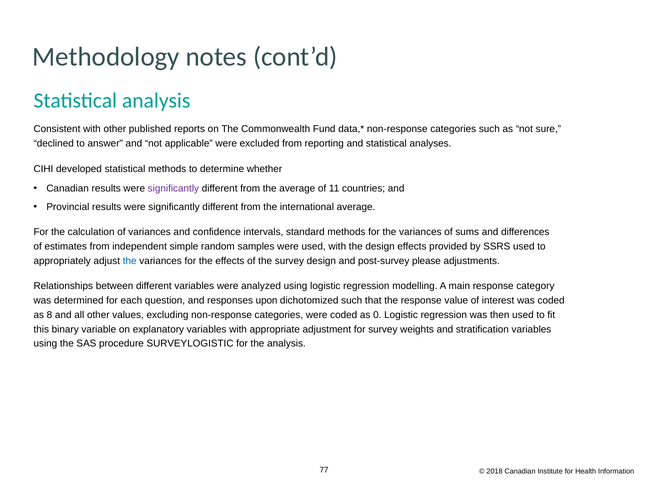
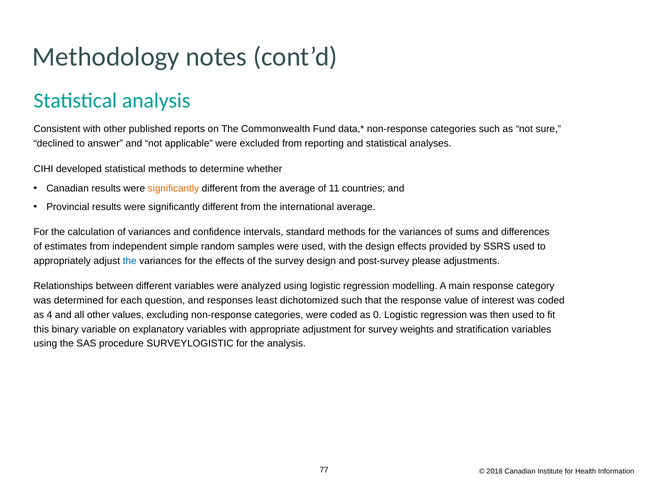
significantly colour: purple -> orange (173, 189)
upon: upon -> least (266, 301)
8: 8 -> 4 (49, 315)
